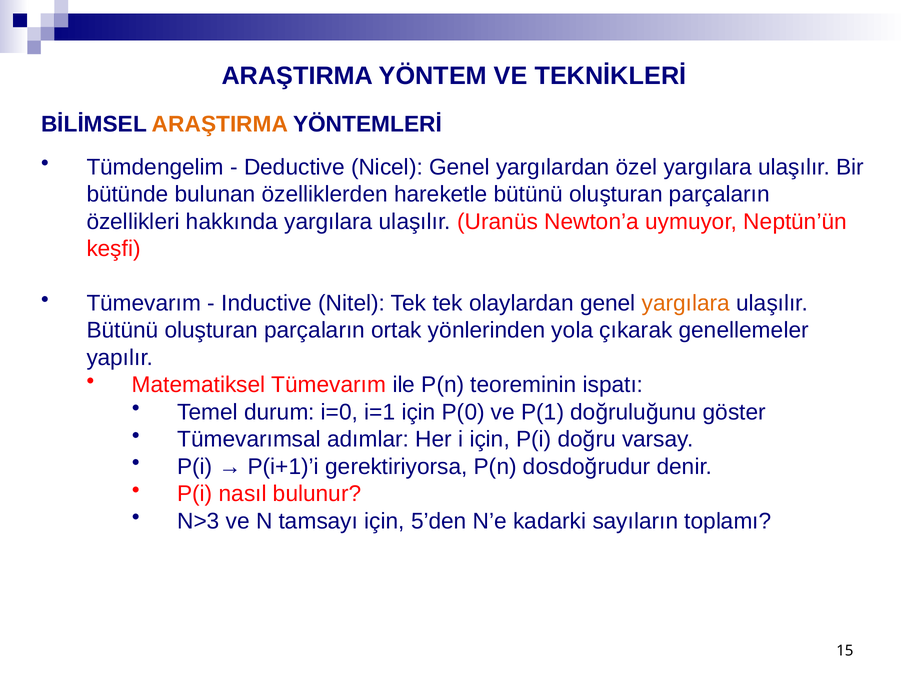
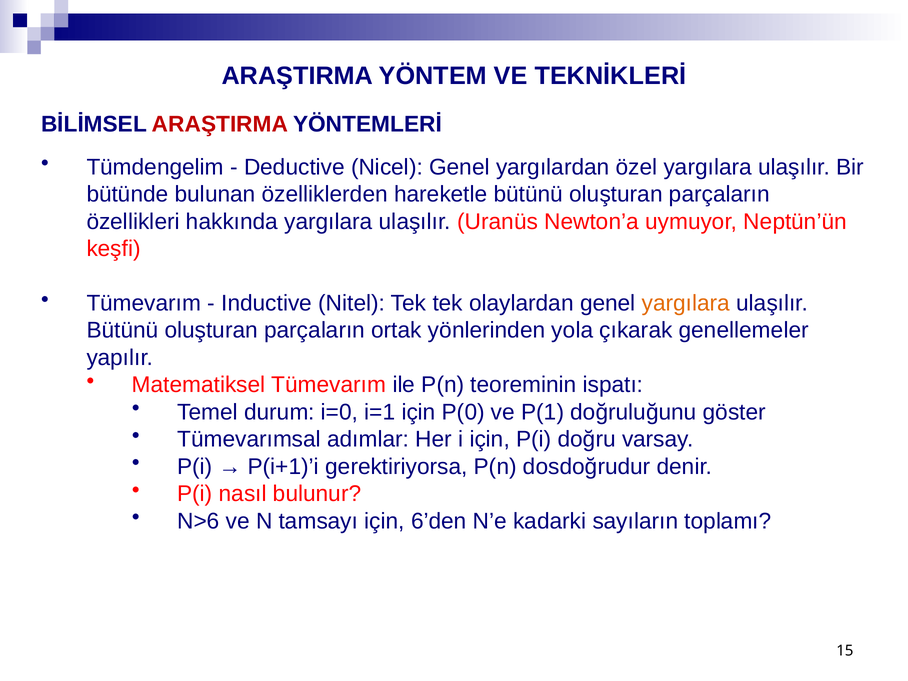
ARAŞTIRMA colour: orange -> red (220, 124)
N>3: N>3 -> N>6 (198, 521)
5’den: 5’den -> 6’den (439, 521)
